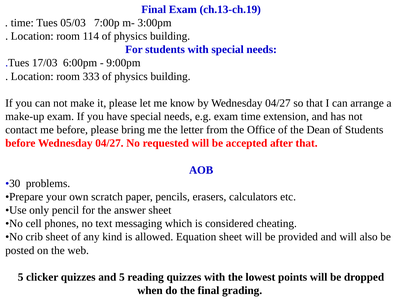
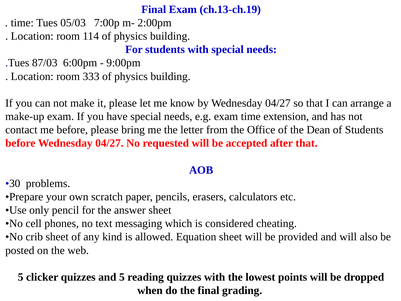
3:00pm: 3:00pm -> 2:00pm (155, 23)
17/03: 17/03 -> 87/03 (45, 63)
